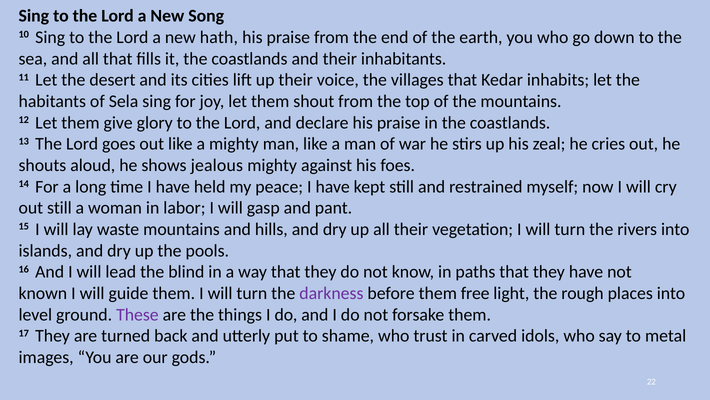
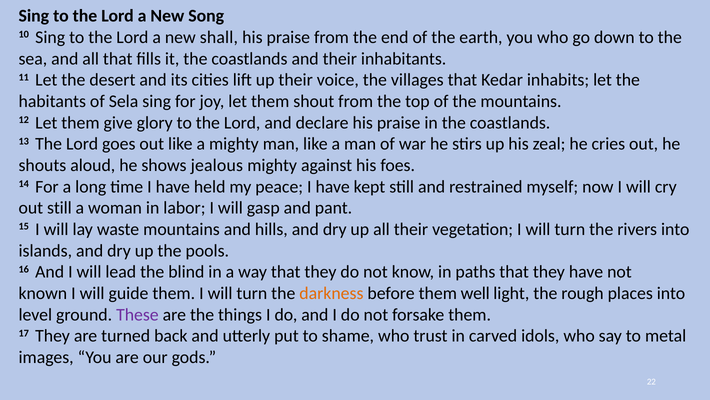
hath: hath -> shall (219, 37)
darkness colour: purple -> orange (331, 293)
free: free -> well (475, 293)
